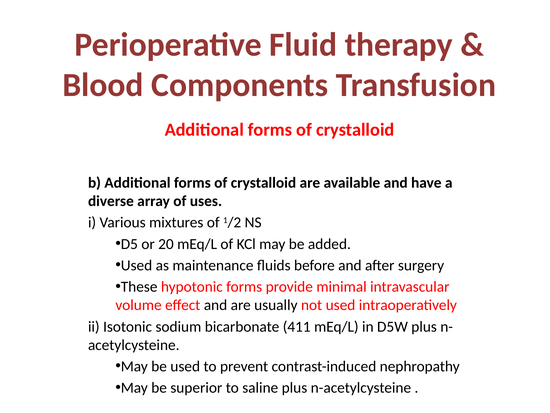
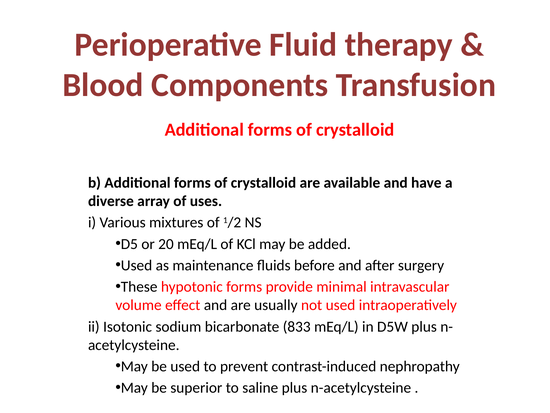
411: 411 -> 833 (297, 326)
